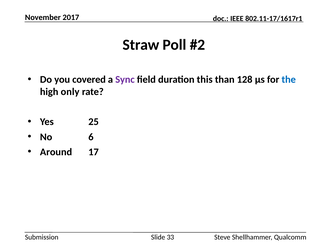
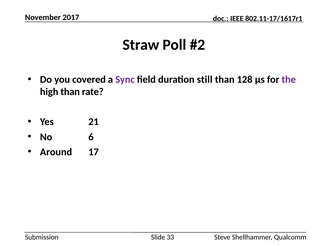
this: this -> still (205, 79)
the colour: blue -> purple (289, 79)
high only: only -> than (70, 92)
25: 25 -> 21 (94, 122)
